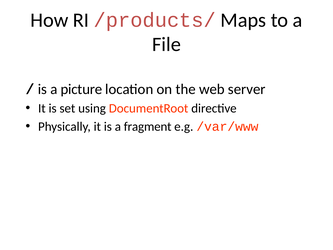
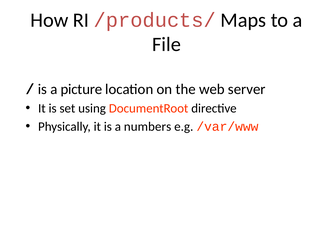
fragment: fragment -> numbers (148, 126)
